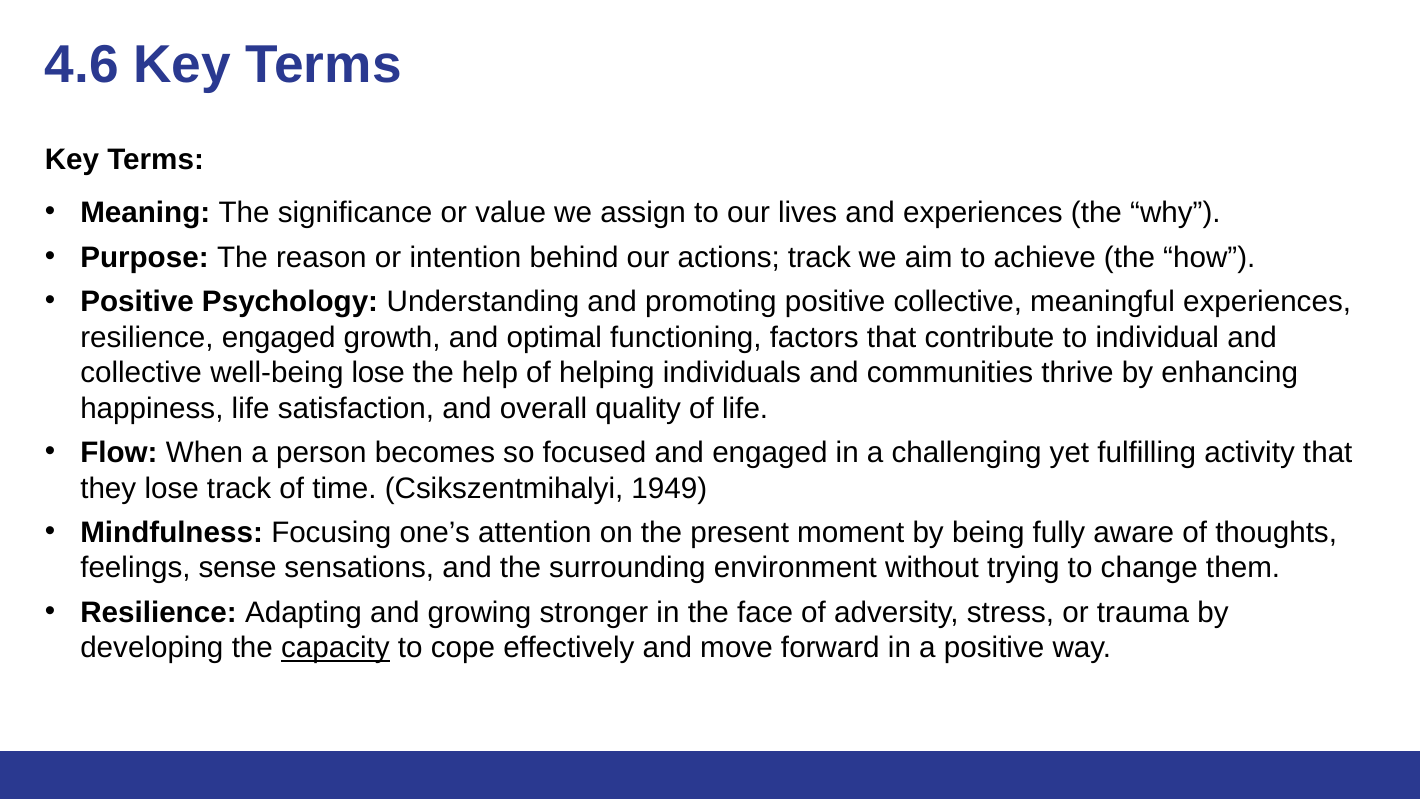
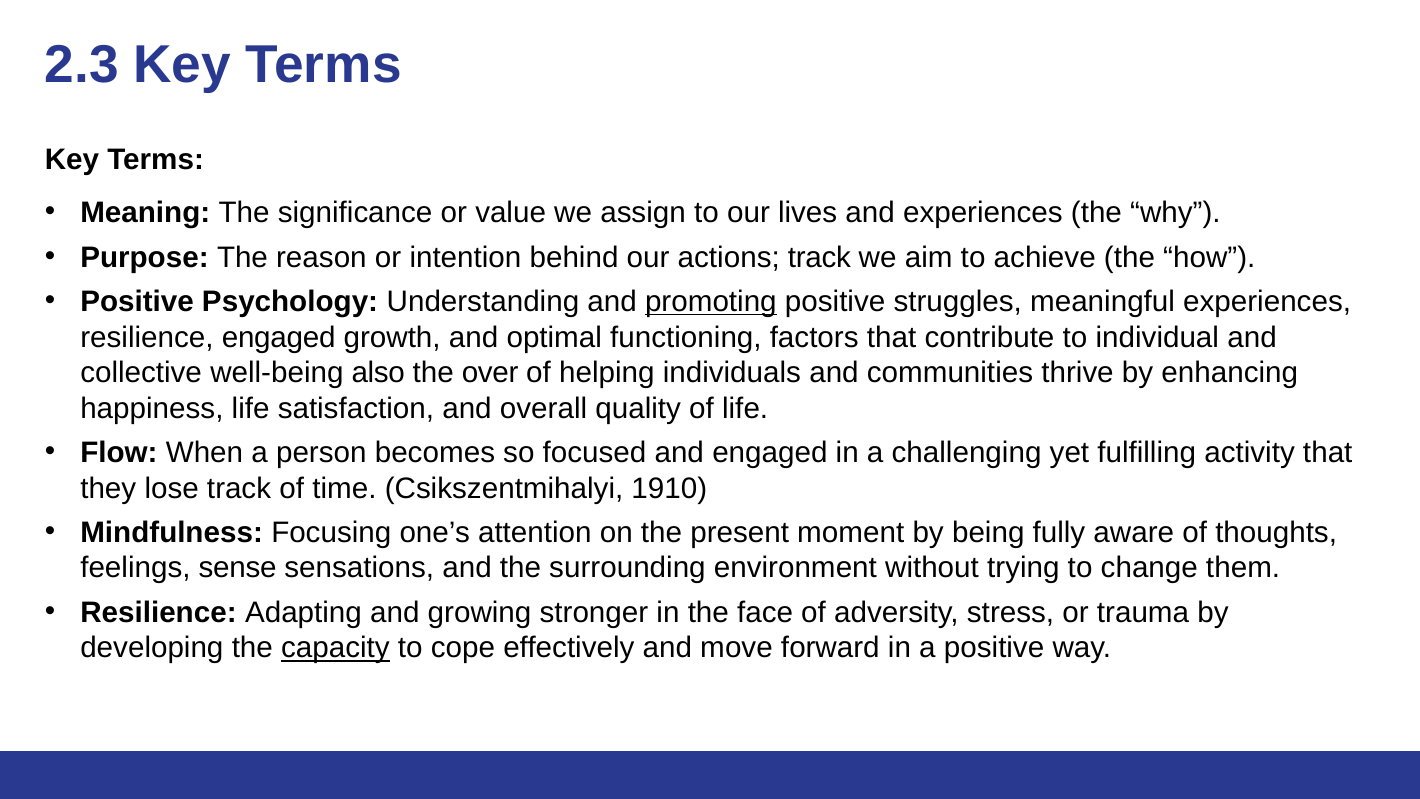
4.6: 4.6 -> 2.3 (82, 65)
promoting underline: none -> present (711, 302)
positive collective: collective -> struggles (958, 302)
well-being lose: lose -> also (378, 373)
help: help -> over (490, 373)
1949: 1949 -> 1910 (669, 488)
